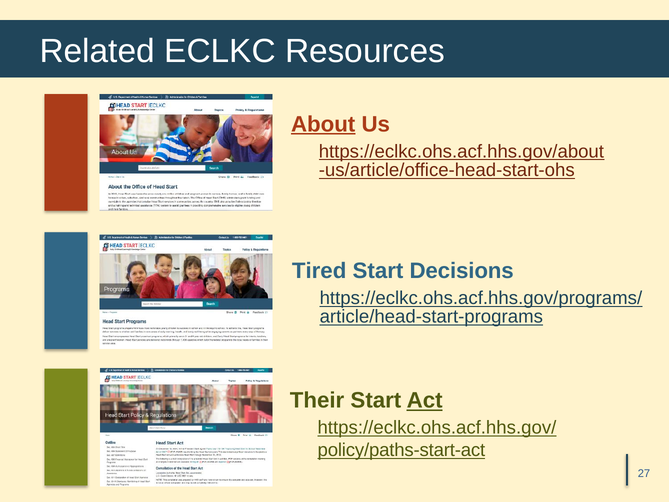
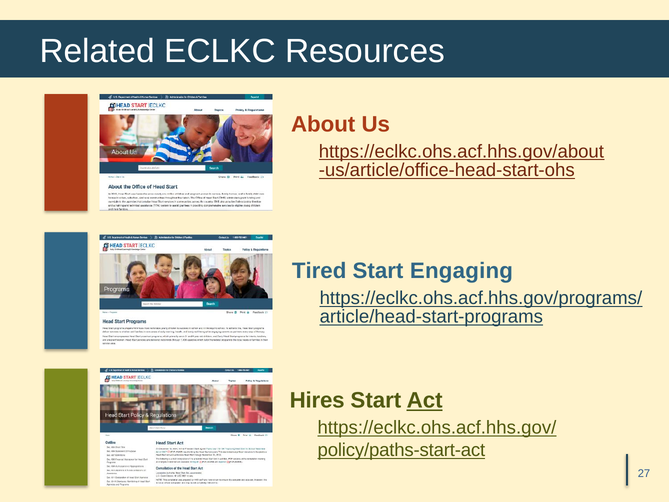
About underline: present -> none (323, 124)
Decisions: Decisions -> Engaging (461, 271)
Their: Their -> Hires (317, 400)
